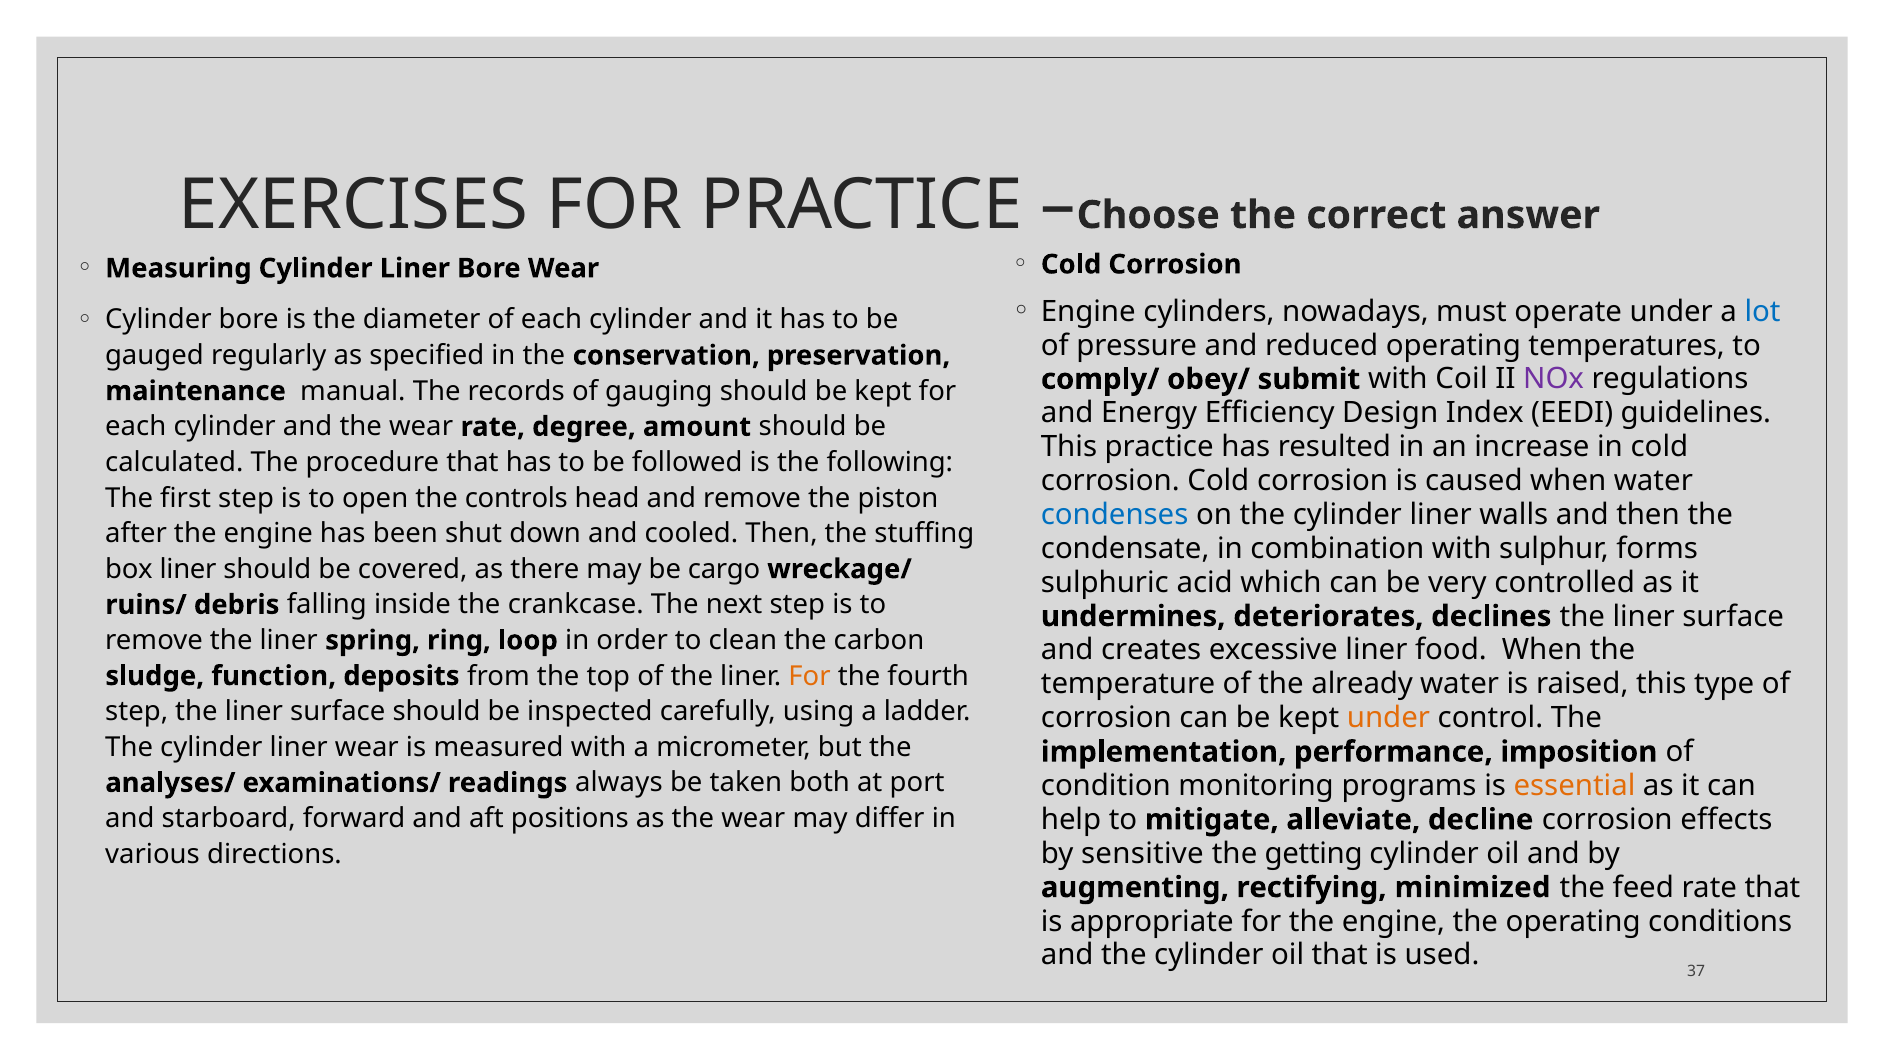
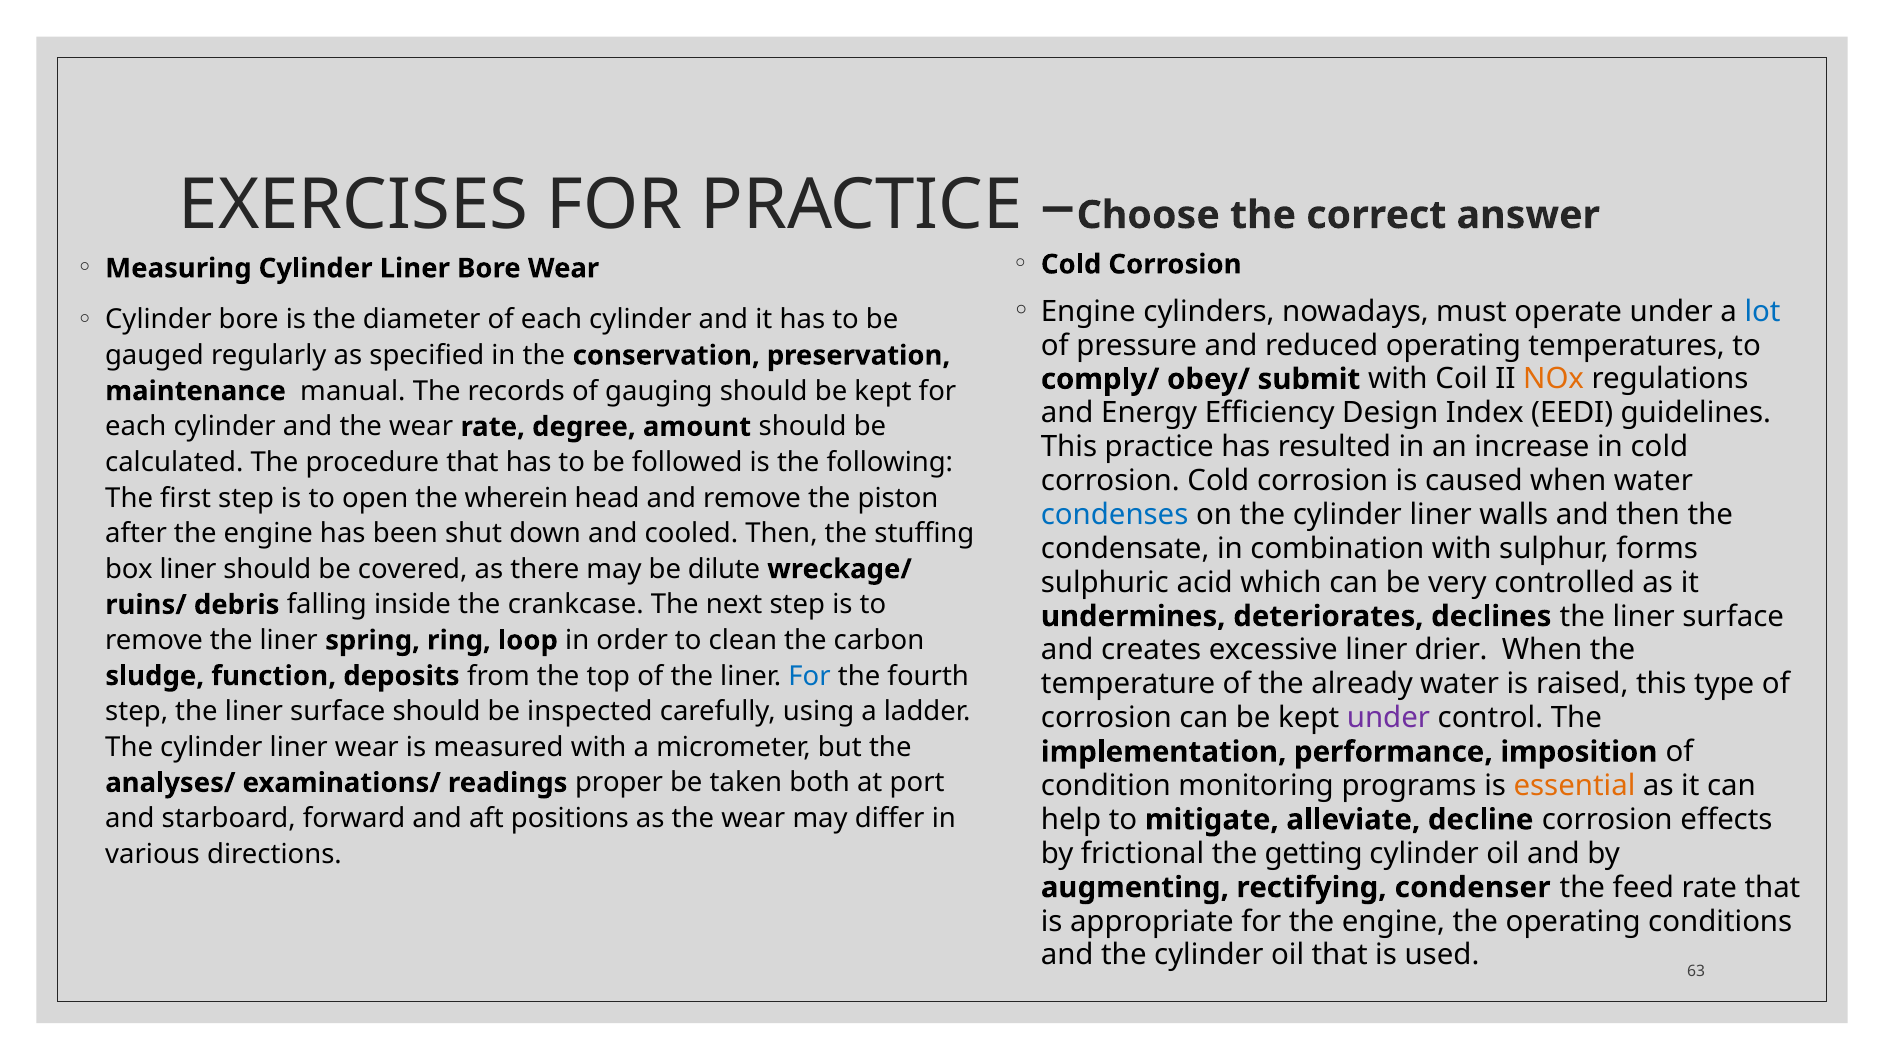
NOx colour: purple -> orange (1554, 379)
controls: controls -> wherein (516, 498)
cargo: cargo -> dilute (724, 569)
food: food -> drier (1451, 650)
For colour: orange -> blue (810, 676)
under colour: orange -> purple (1388, 718)
always: always -> proper (619, 783)
sensitive: sensitive -> frictional (1143, 853)
minimized: minimized -> condenser (1473, 887)
37: 37 -> 63 (1696, 971)
